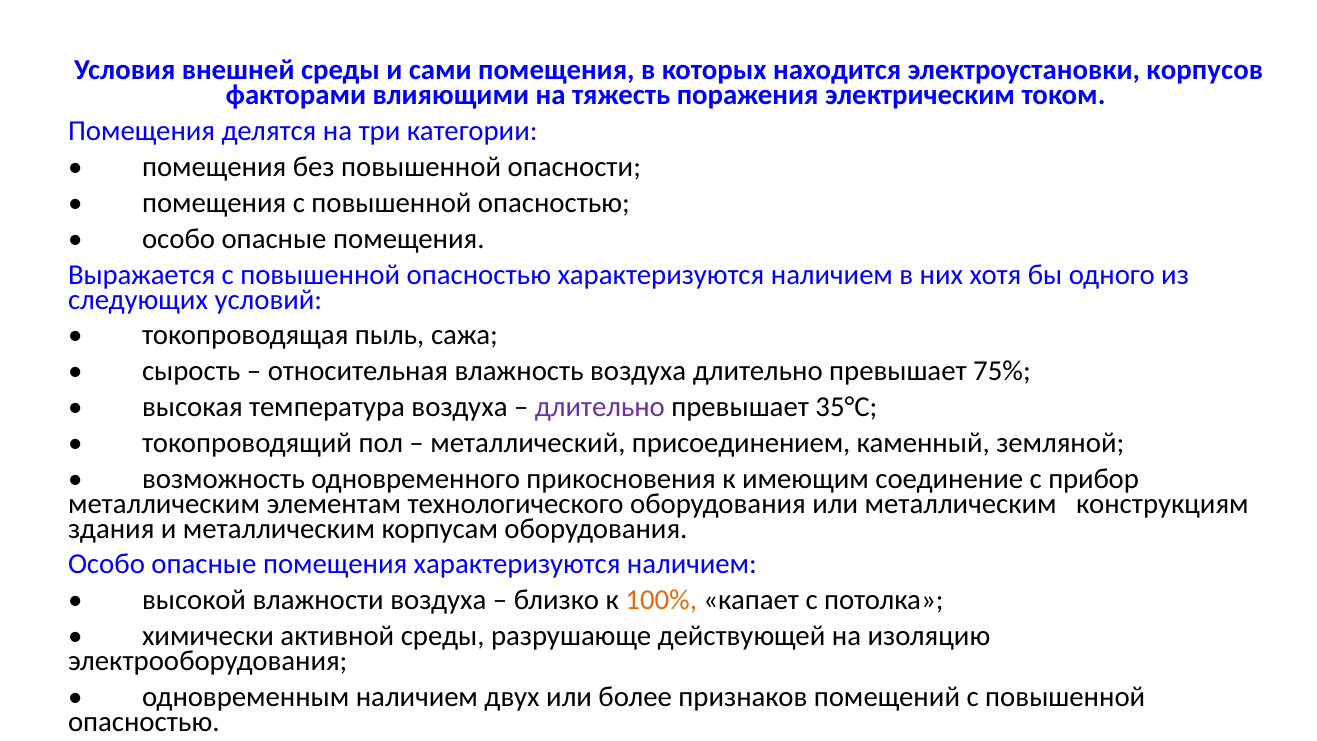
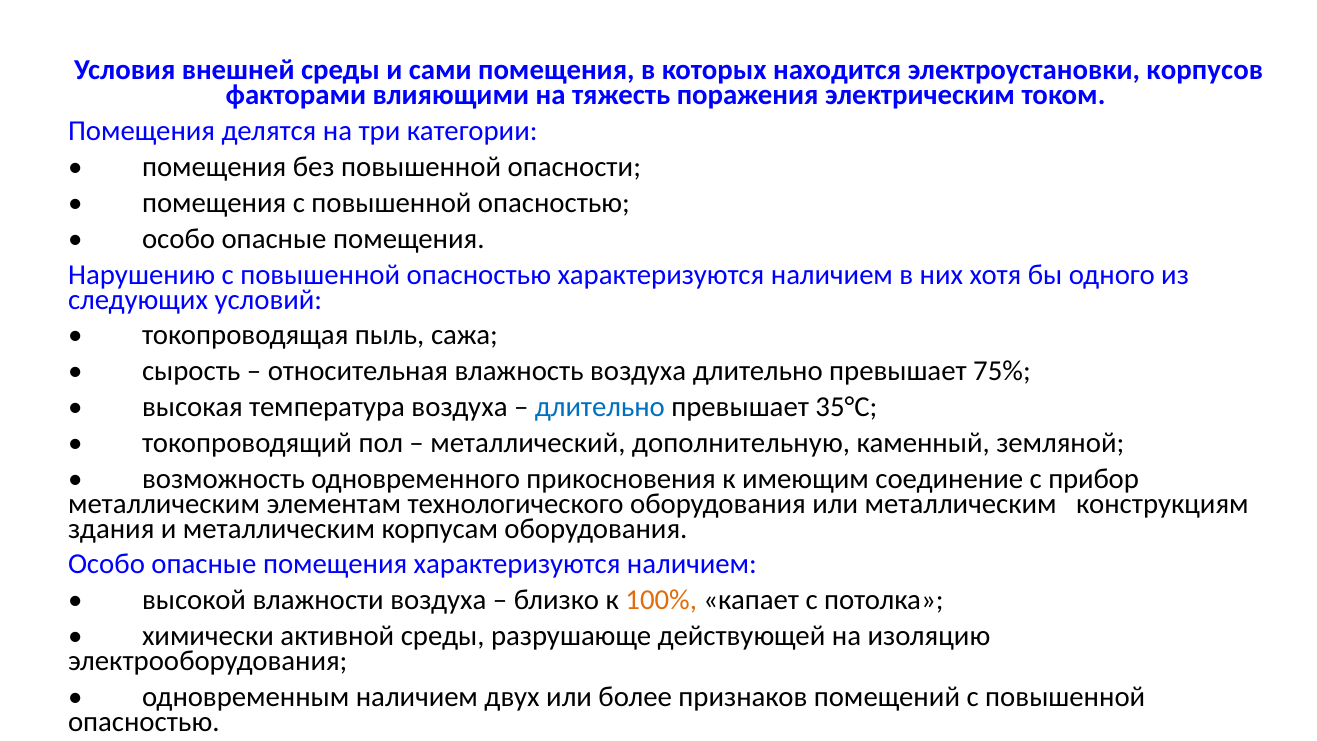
Выражается: Выражается -> Нарушению (142, 275)
длительно colour: purple -> blue (600, 407)
присоединением: присоединением -> дополнительную (741, 443)
